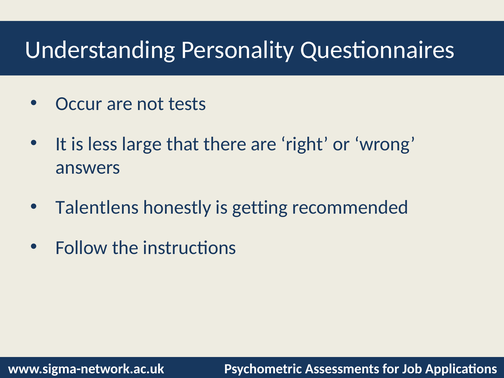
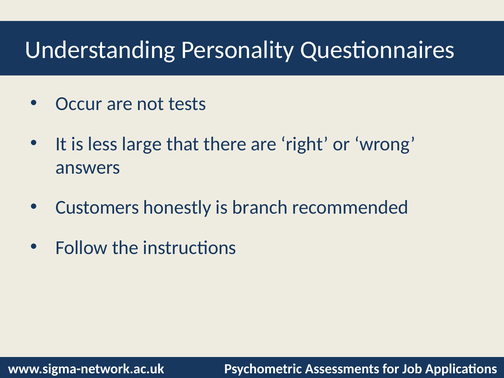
Talentlens: Talentlens -> Customers (97, 208)
getting: getting -> branch (260, 208)
